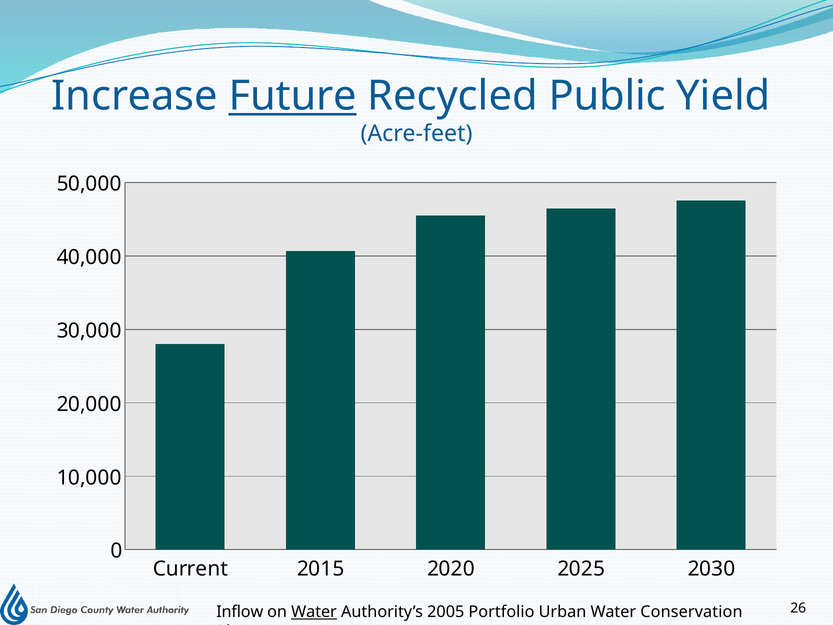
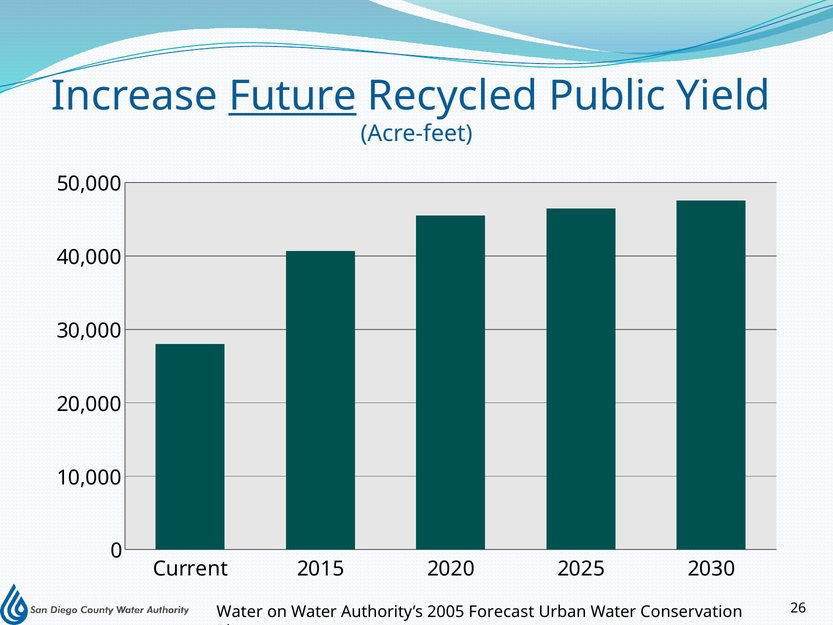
Inflow: Inflow -> Water (240, 612)
Water underline: present -> none (314, 612)
Portfolio: Portfolio -> Forecast (501, 612)
